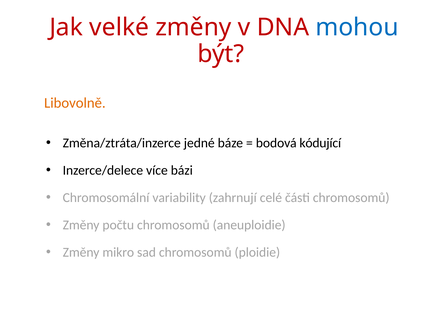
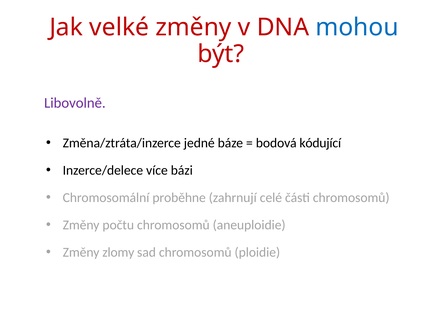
Libovolně colour: orange -> purple (75, 103)
variability: variability -> proběhne (179, 197)
mikro: mikro -> zlomy (118, 252)
